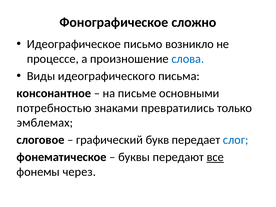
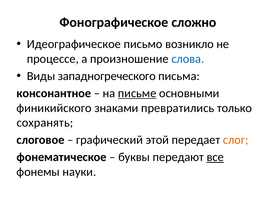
идеографического: идеографического -> западногреческого (107, 76)
письме underline: none -> present (137, 93)
потребностью: потребностью -> финикийского (54, 108)
эмблемах: эмблемах -> сохранять (45, 123)
букв: букв -> этой (157, 140)
слог colour: blue -> orange (236, 140)
через: через -> науки (79, 172)
